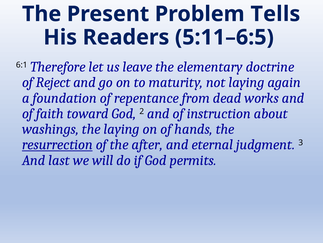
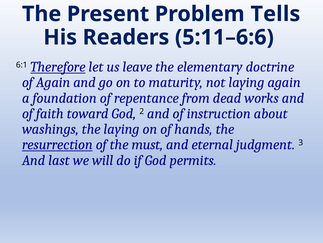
5:11–6:5: 5:11–6:5 -> 5:11–6:6 (224, 37)
Therefore underline: none -> present (58, 67)
of Reject: Reject -> Again (53, 82)
after: after -> must (147, 144)
